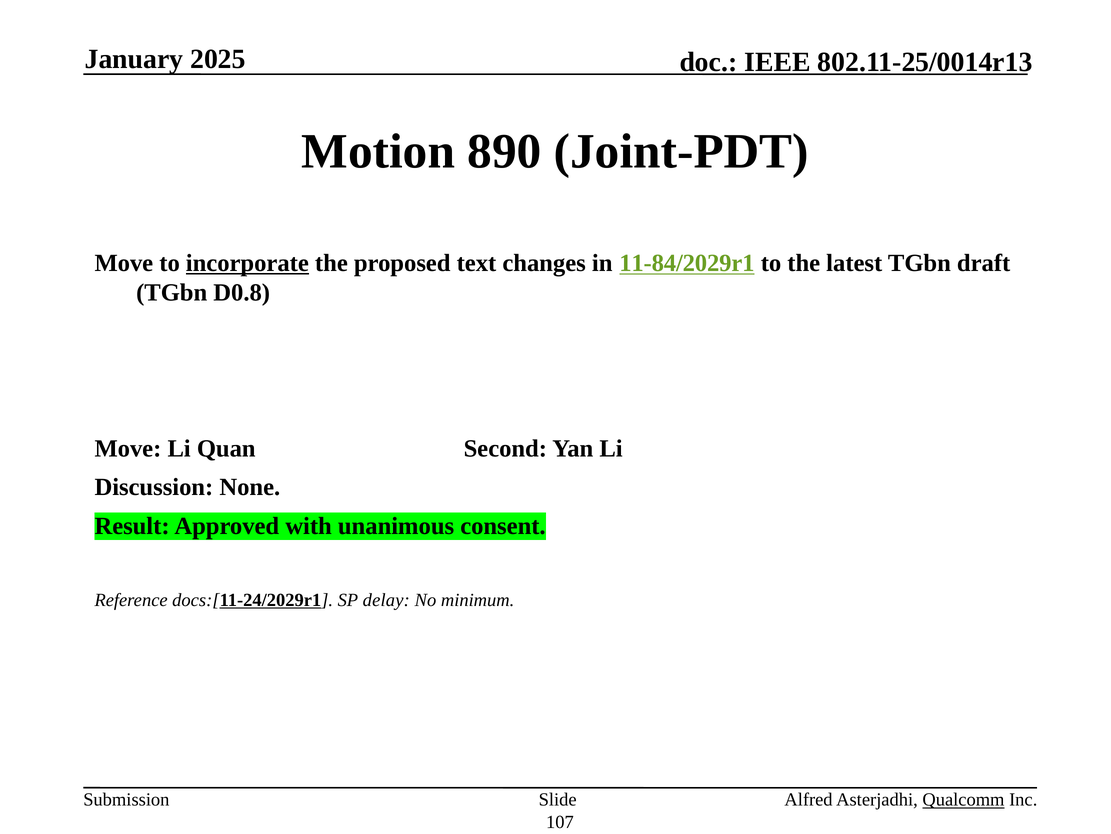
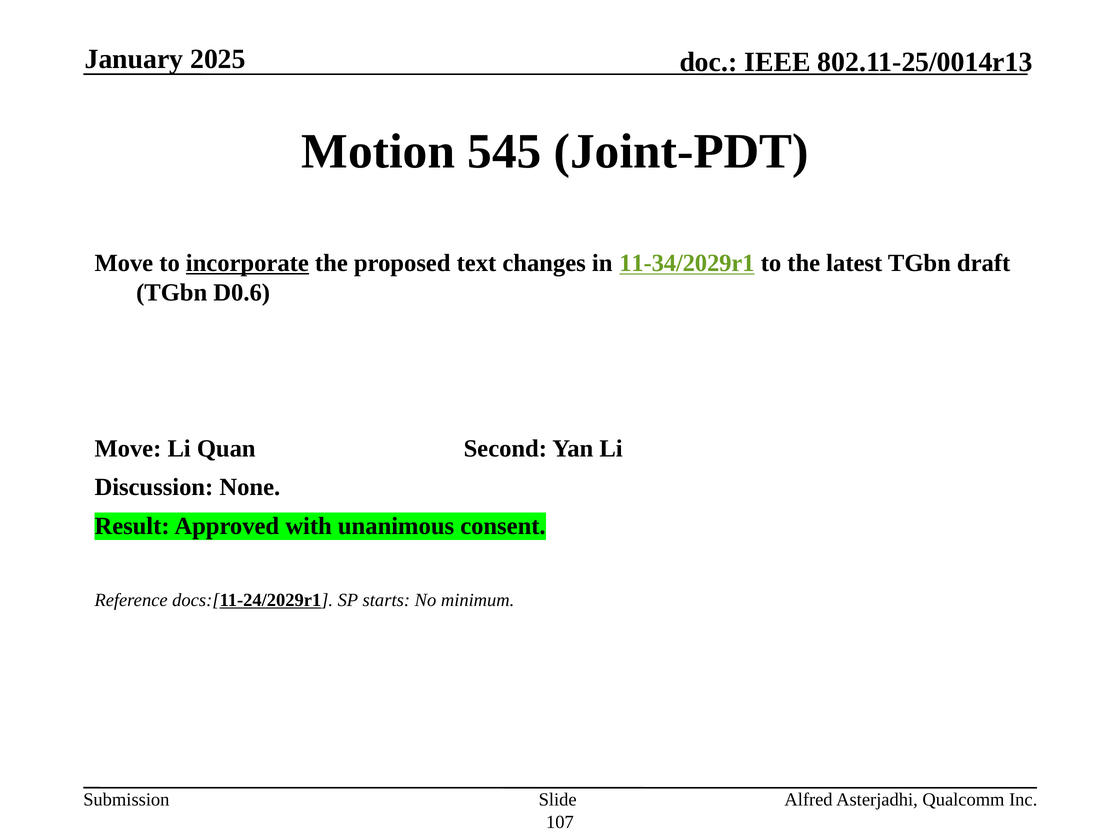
890: 890 -> 545 (504, 151)
11-84/2029r1: 11-84/2029r1 -> 11-34/2029r1 (687, 263)
D0.8: D0.8 -> D0.6 (242, 292)
delay: delay -> starts (386, 599)
Qualcomm underline: present -> none (963, 799)
